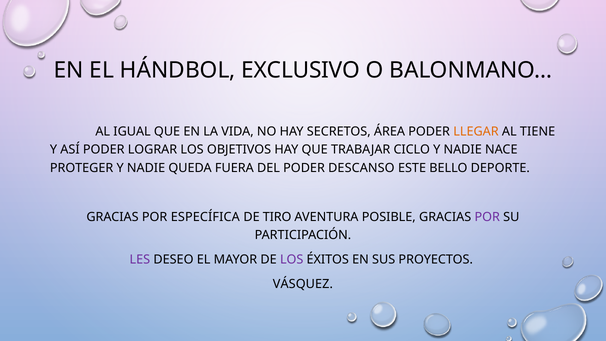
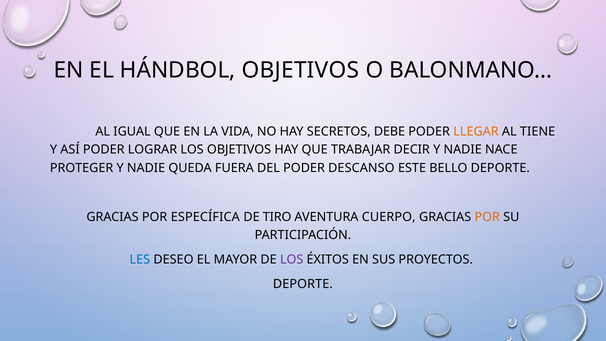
HÁNDBOL EXCLUSIVO: EXCLUSIVO -> OBJETIVOS (300, 70)
ÁREA: ÁREA -> DEBE (390, 131)
CICLO: CICLO -> DECIR (412, 150)
POSIBLE: POSIBLE -> CUERPO (389, 217)
POR colour: purple -> orange (487, 217)
LES colour: purple -> blue (140, 259)
VÁSQUEZ: VÁSQUEZ -> DEPORTE (303, 284)
